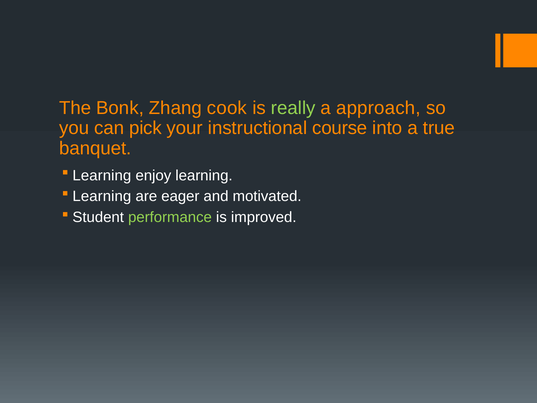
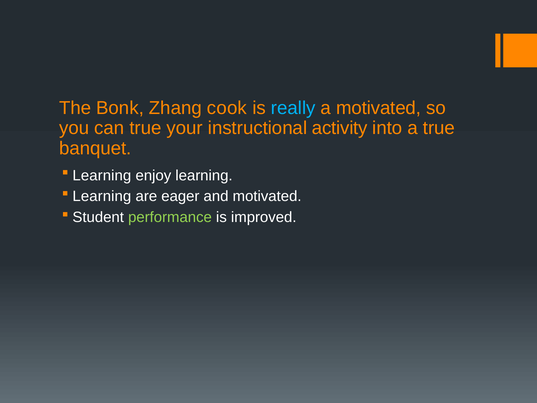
really colour: light green -> light blue (293, 108)
a approach: approach -> motivated (379, 108)
can pick: pick -> true (145, 128)
course: course -> activity (340, 128)
